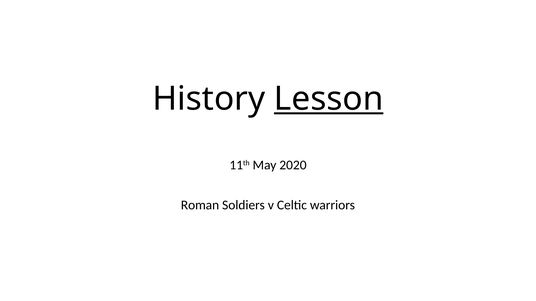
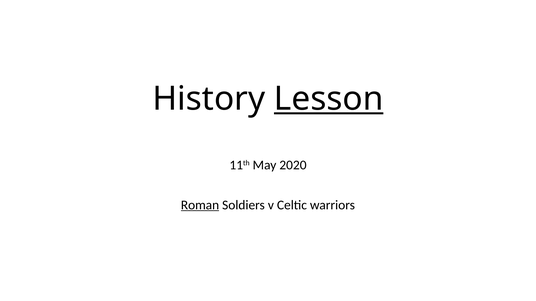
Roman underline: none -> present (200, 205)
